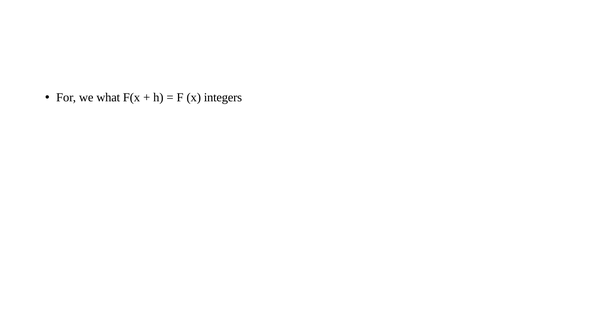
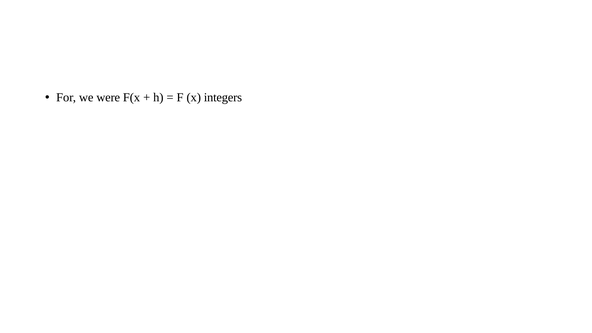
what: what -> were (108, 97)
